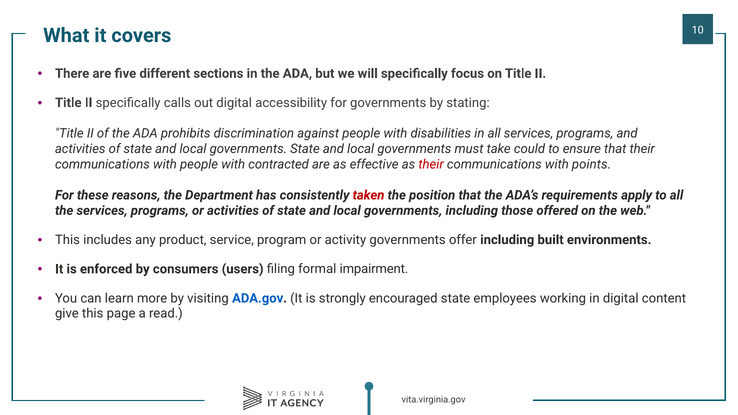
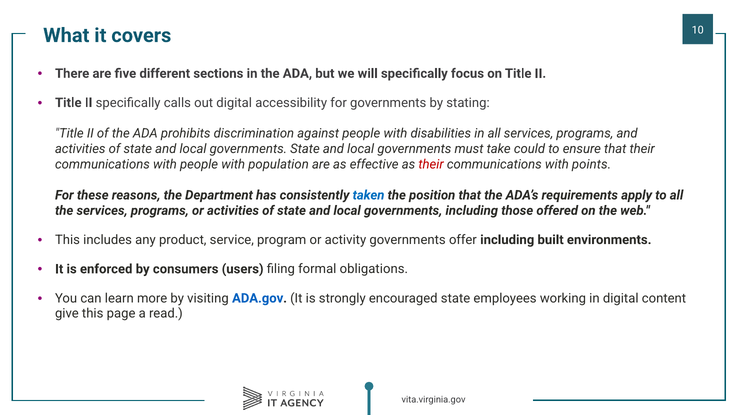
contracted: contracted -> population (279, 164)
taken colour: red -> blue (368, 195)
impairment: impairment -> obligations (374, 269)
